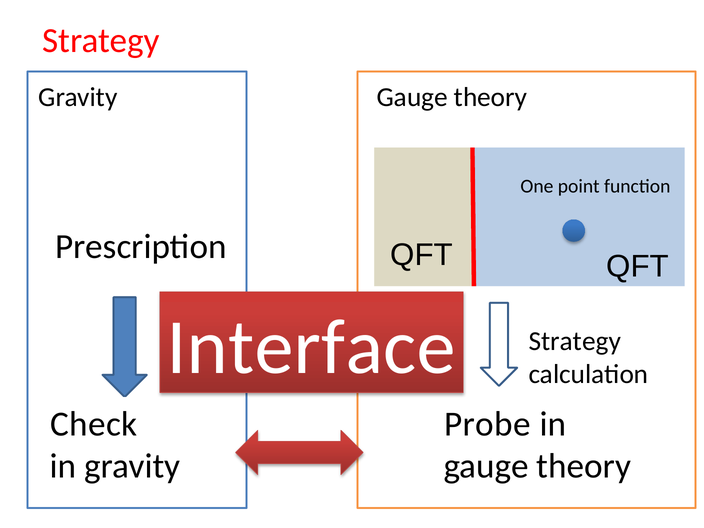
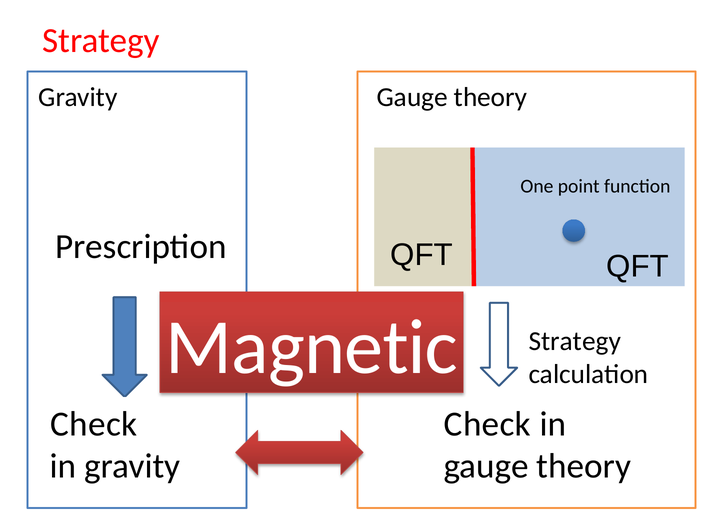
Interface: Interface -> Magnetic (312, 348)
Probe: Probe -> Check (487, 424)
